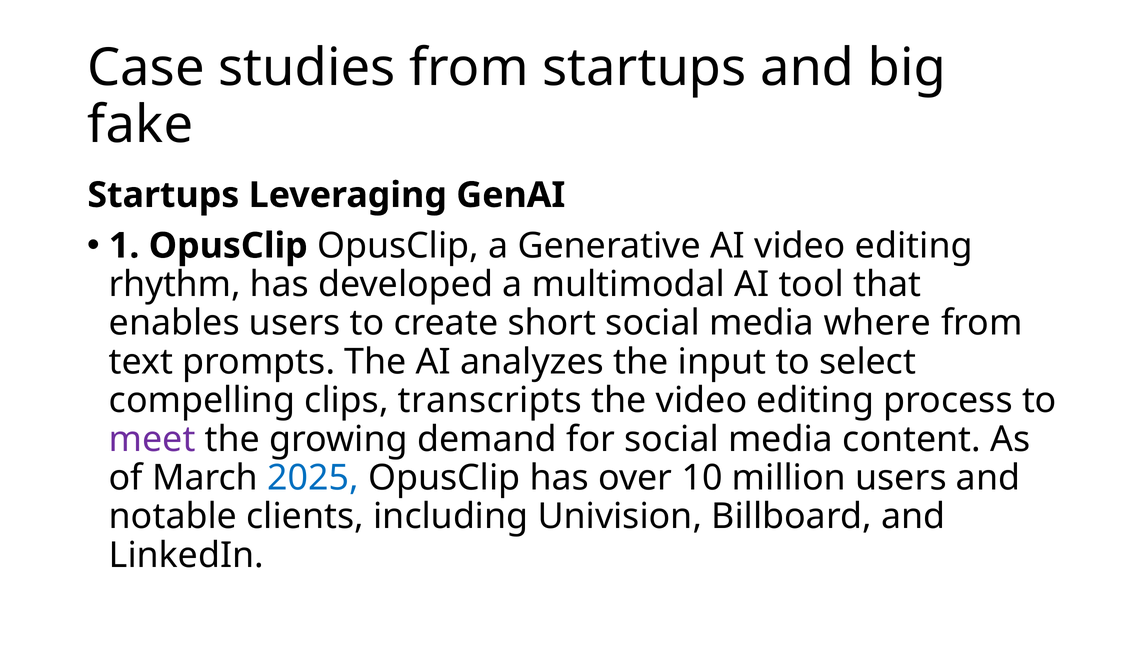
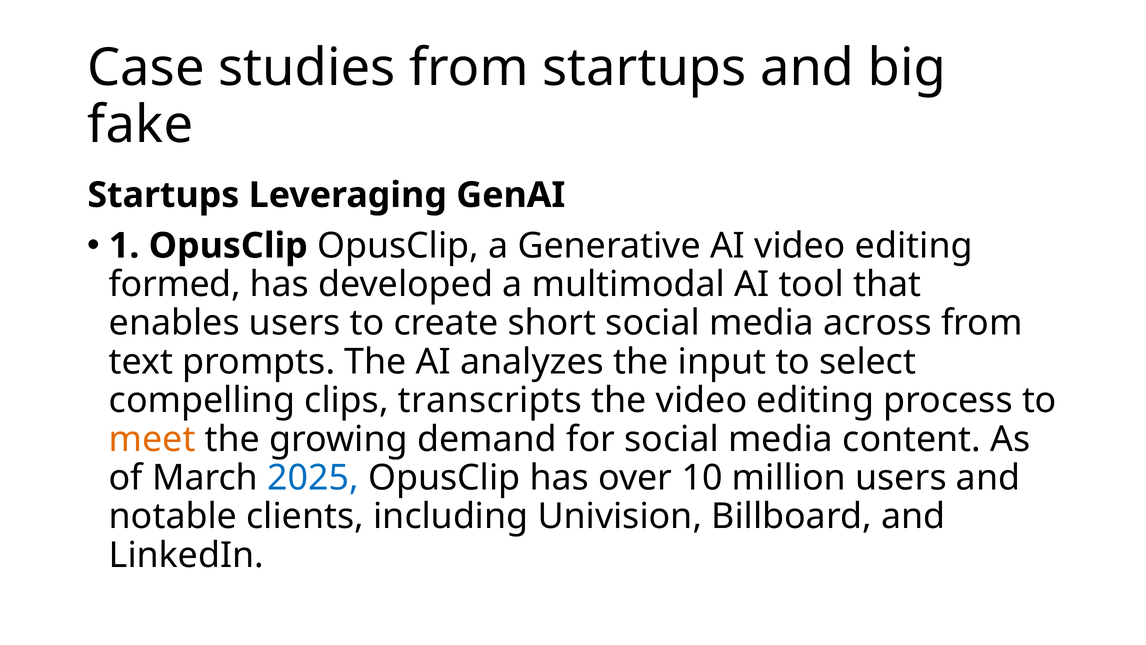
rhythm: rhythm -> formed (175, 284)
where: where -> across (878, 323)
meet colour: purple -> orange (152, 439)
